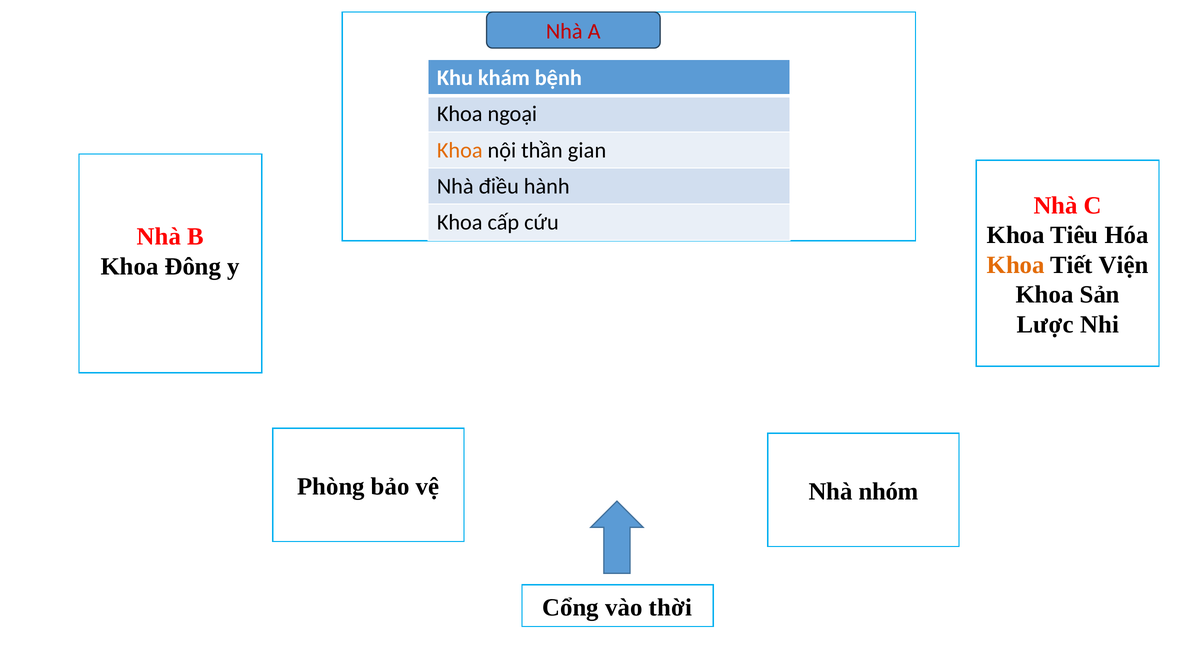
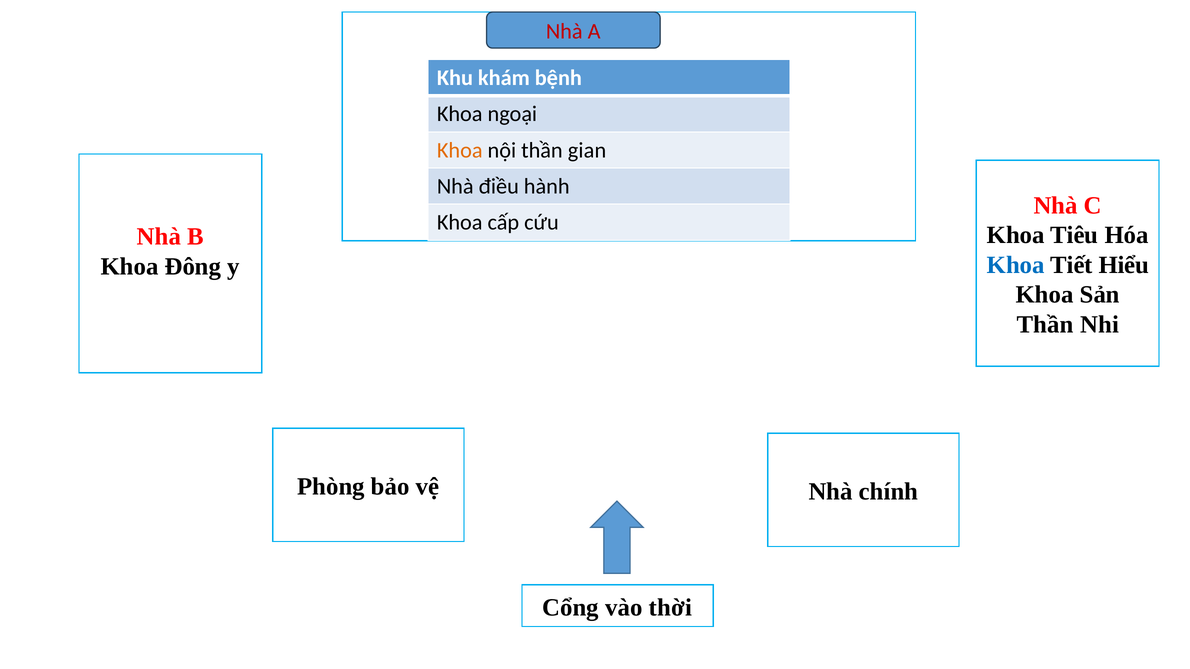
Khoa colour: orange -> blue (1016, 265)
Viện: Viện -> Hiểu (1124, 265)
Lược: Lược -> Thần (1045, 325)
nhóm: nhóm -> chính (888, 492)
